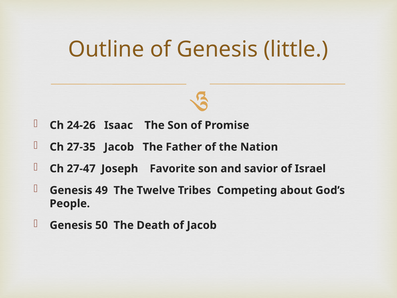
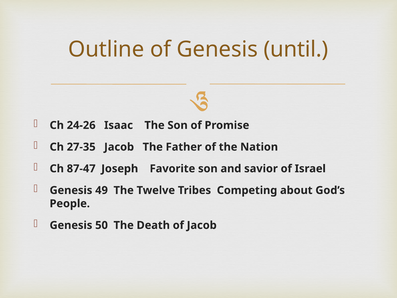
little: little -> until (296, 49)
27-47: 27-47 -> 87-47 (81, 169)
